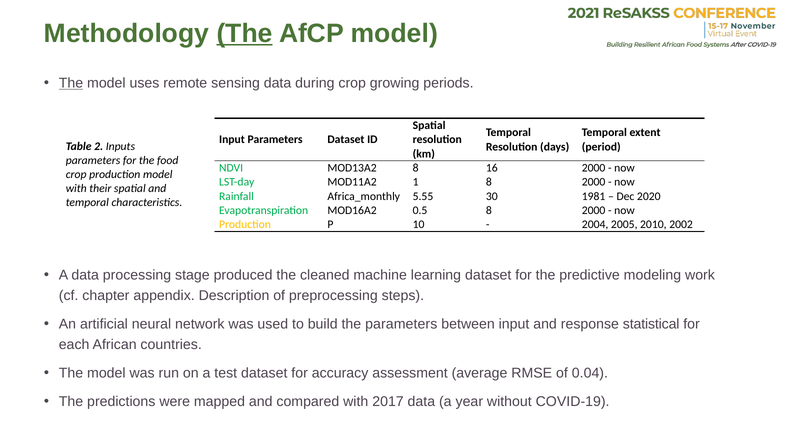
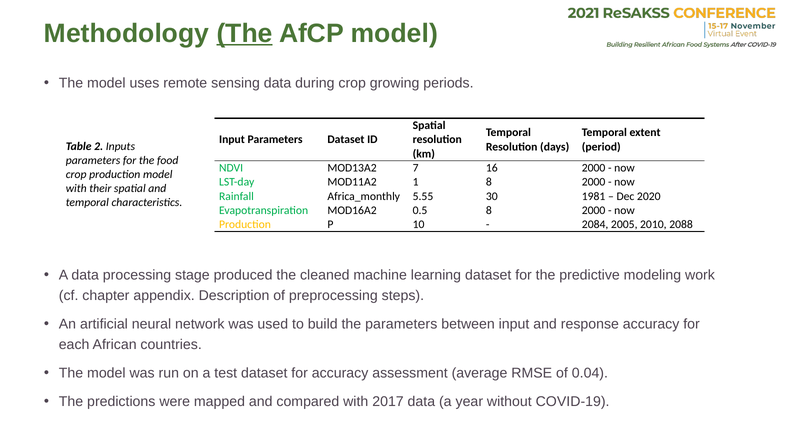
The underline: present -> none (71, 83)
MOD13A2 8: 8 -> 7 (416, 168)
2004: 2004 -> 2084 (595, 225)
2002: 2002 -> 2088 (681, 225)
response statistical: statistical -> accuracy (651, 324)
